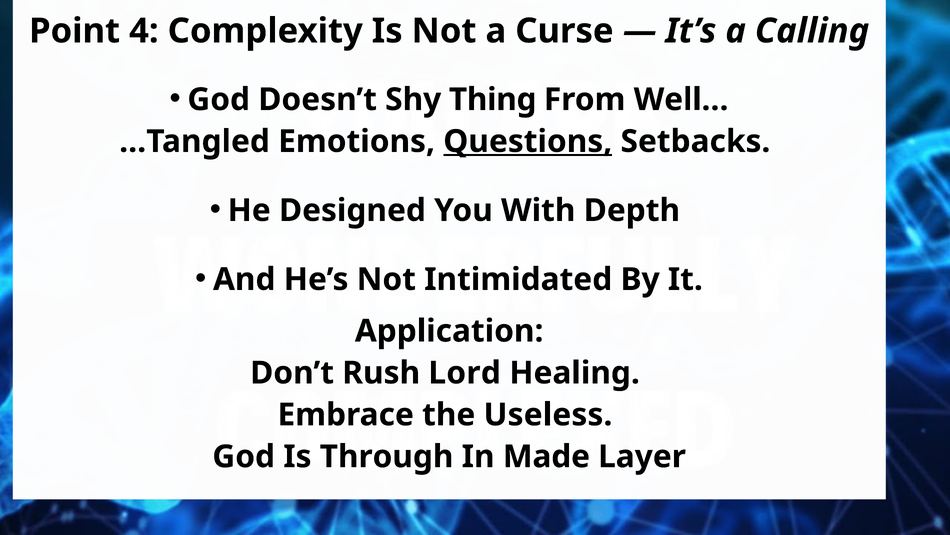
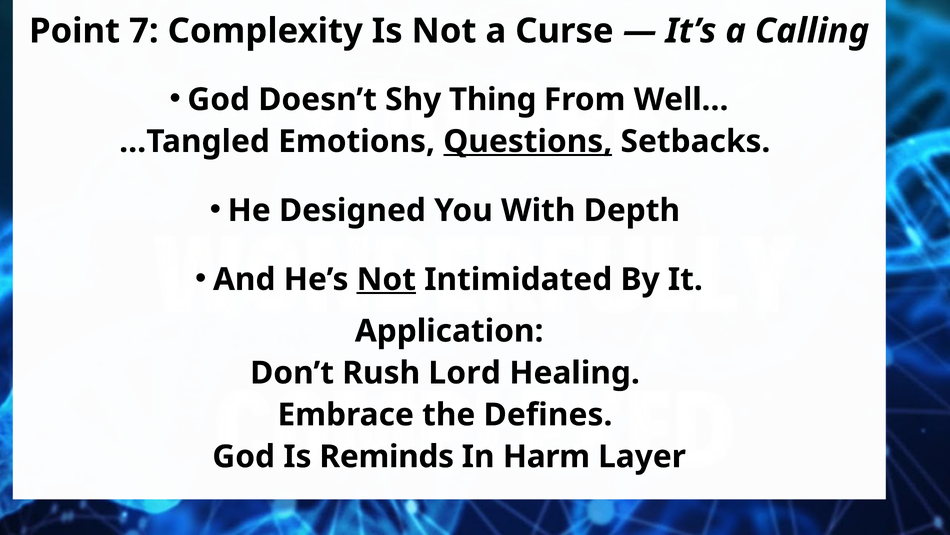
4: 4 -> 7 (144, 31)
Not underline: none -> present (386, 279)
Useless: Useless -> Defines (548, 414)
Through: Through -> Reminds (387, 456)
Made: Made -> Harm (546, 456)
